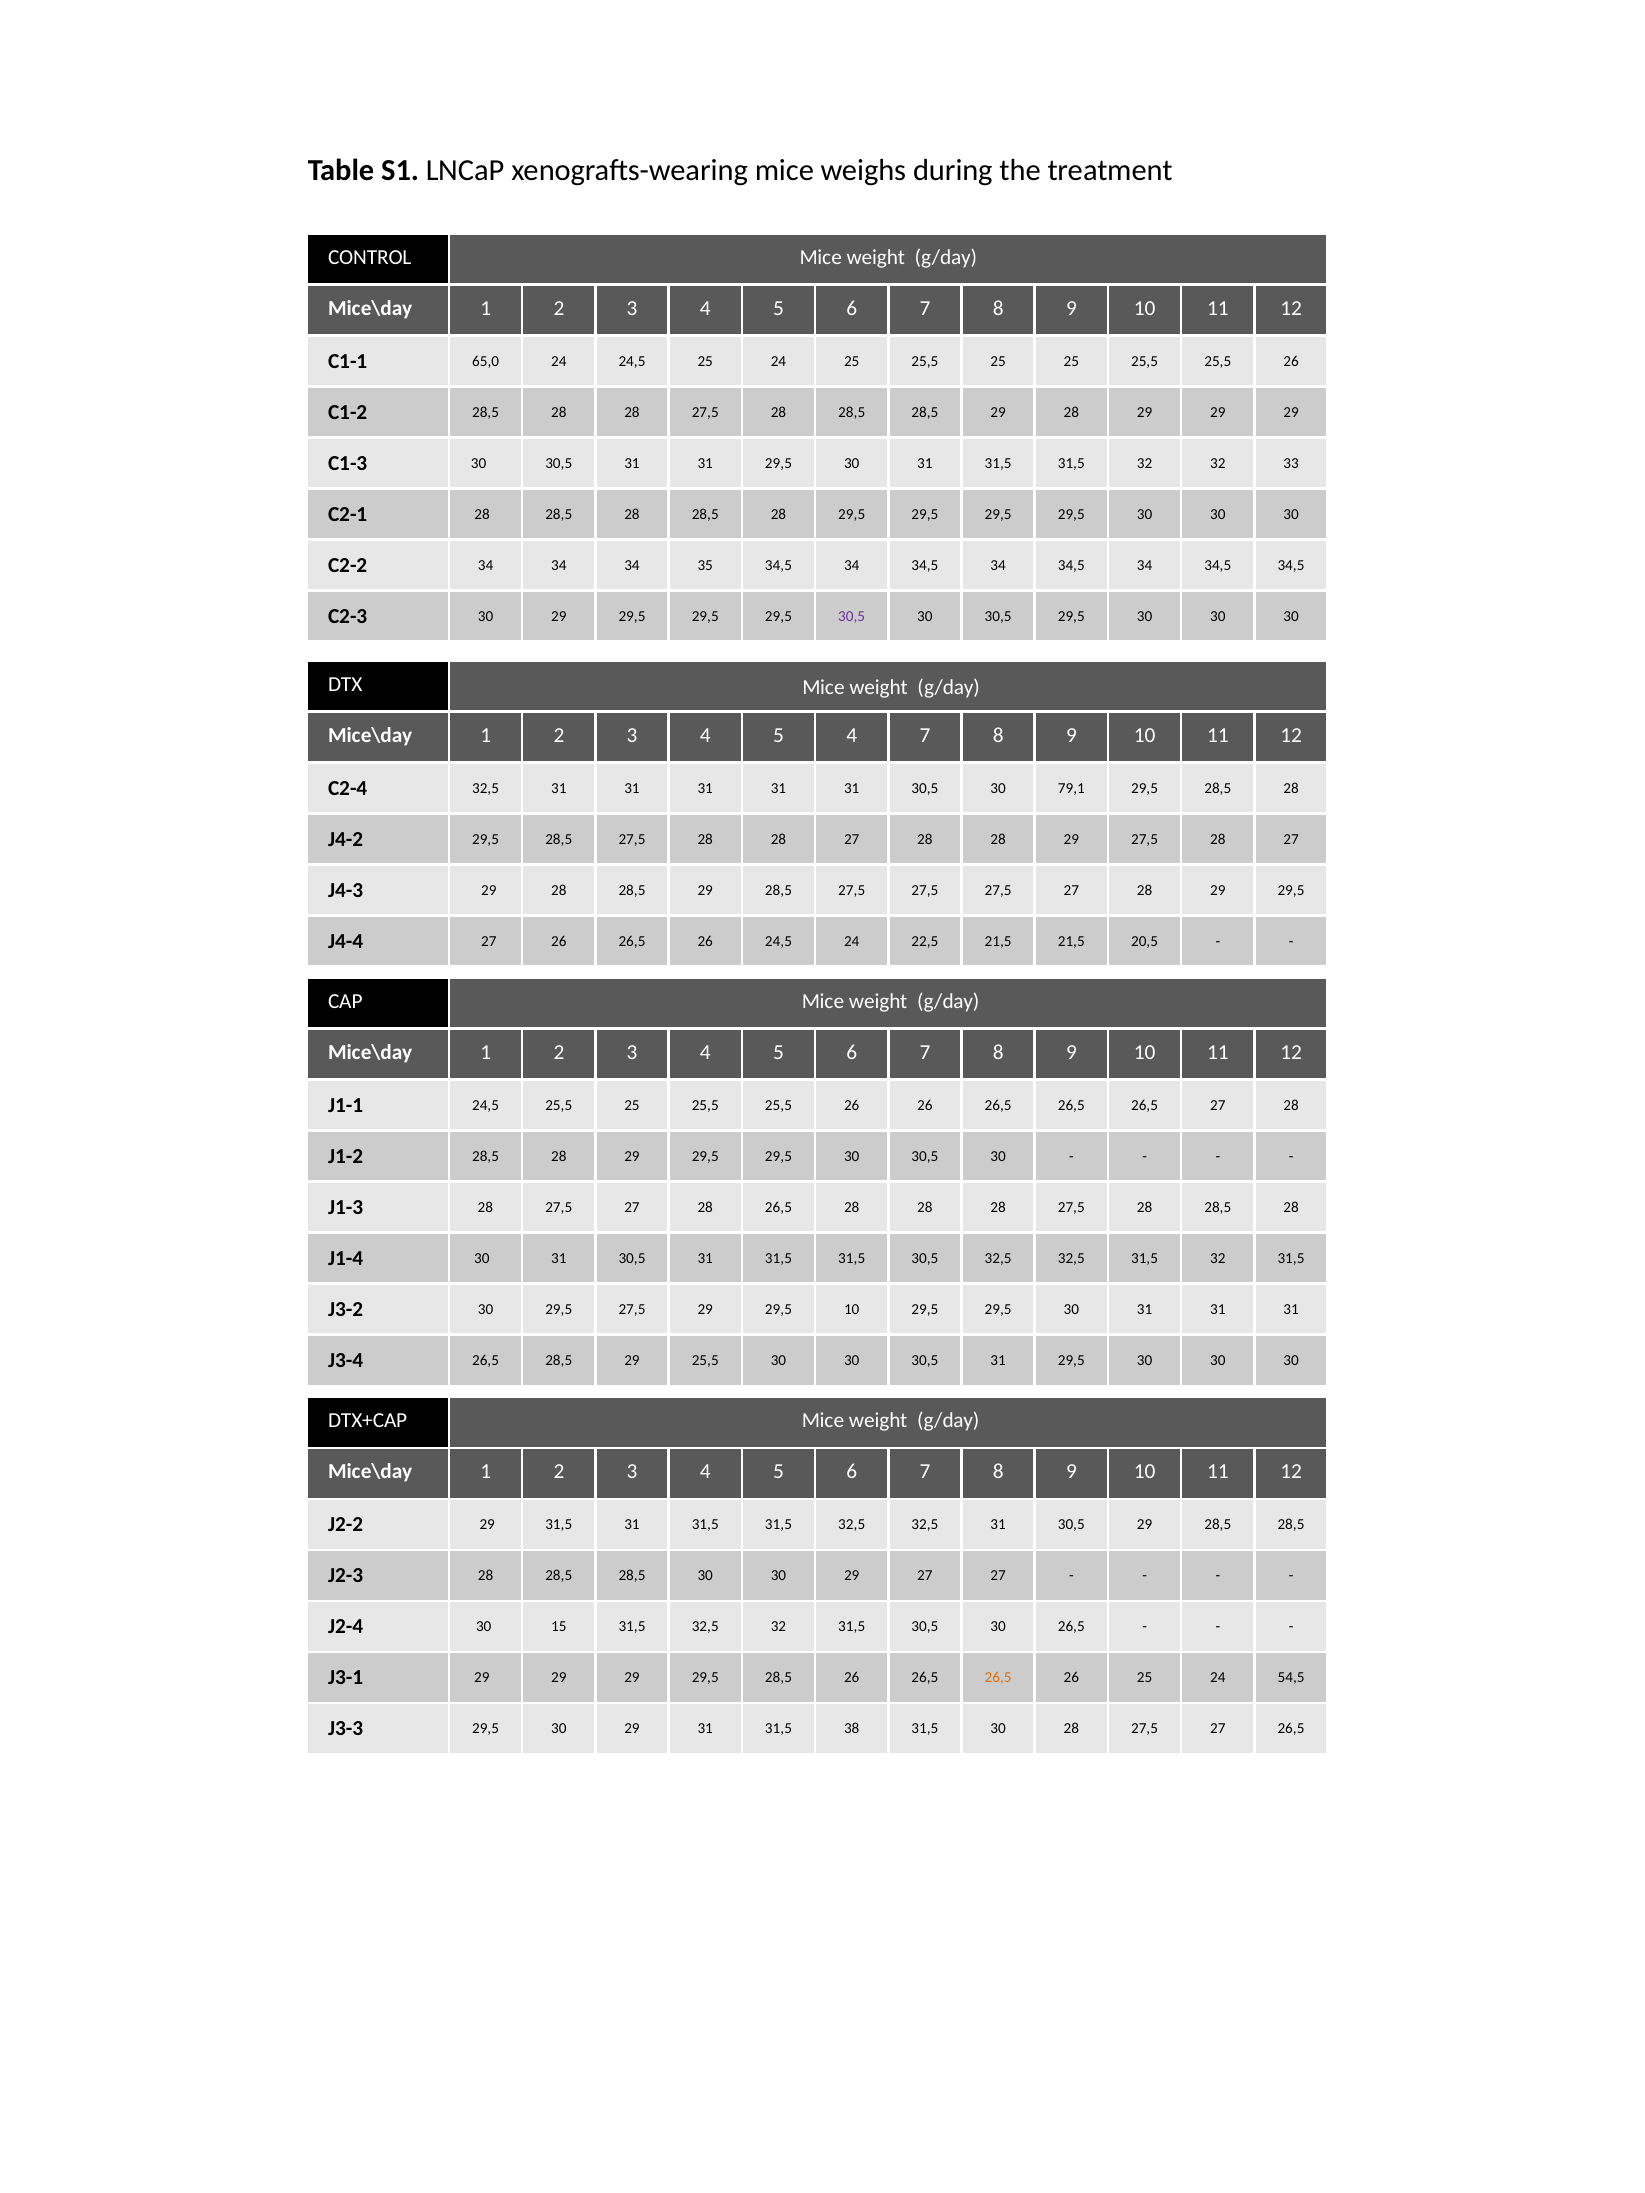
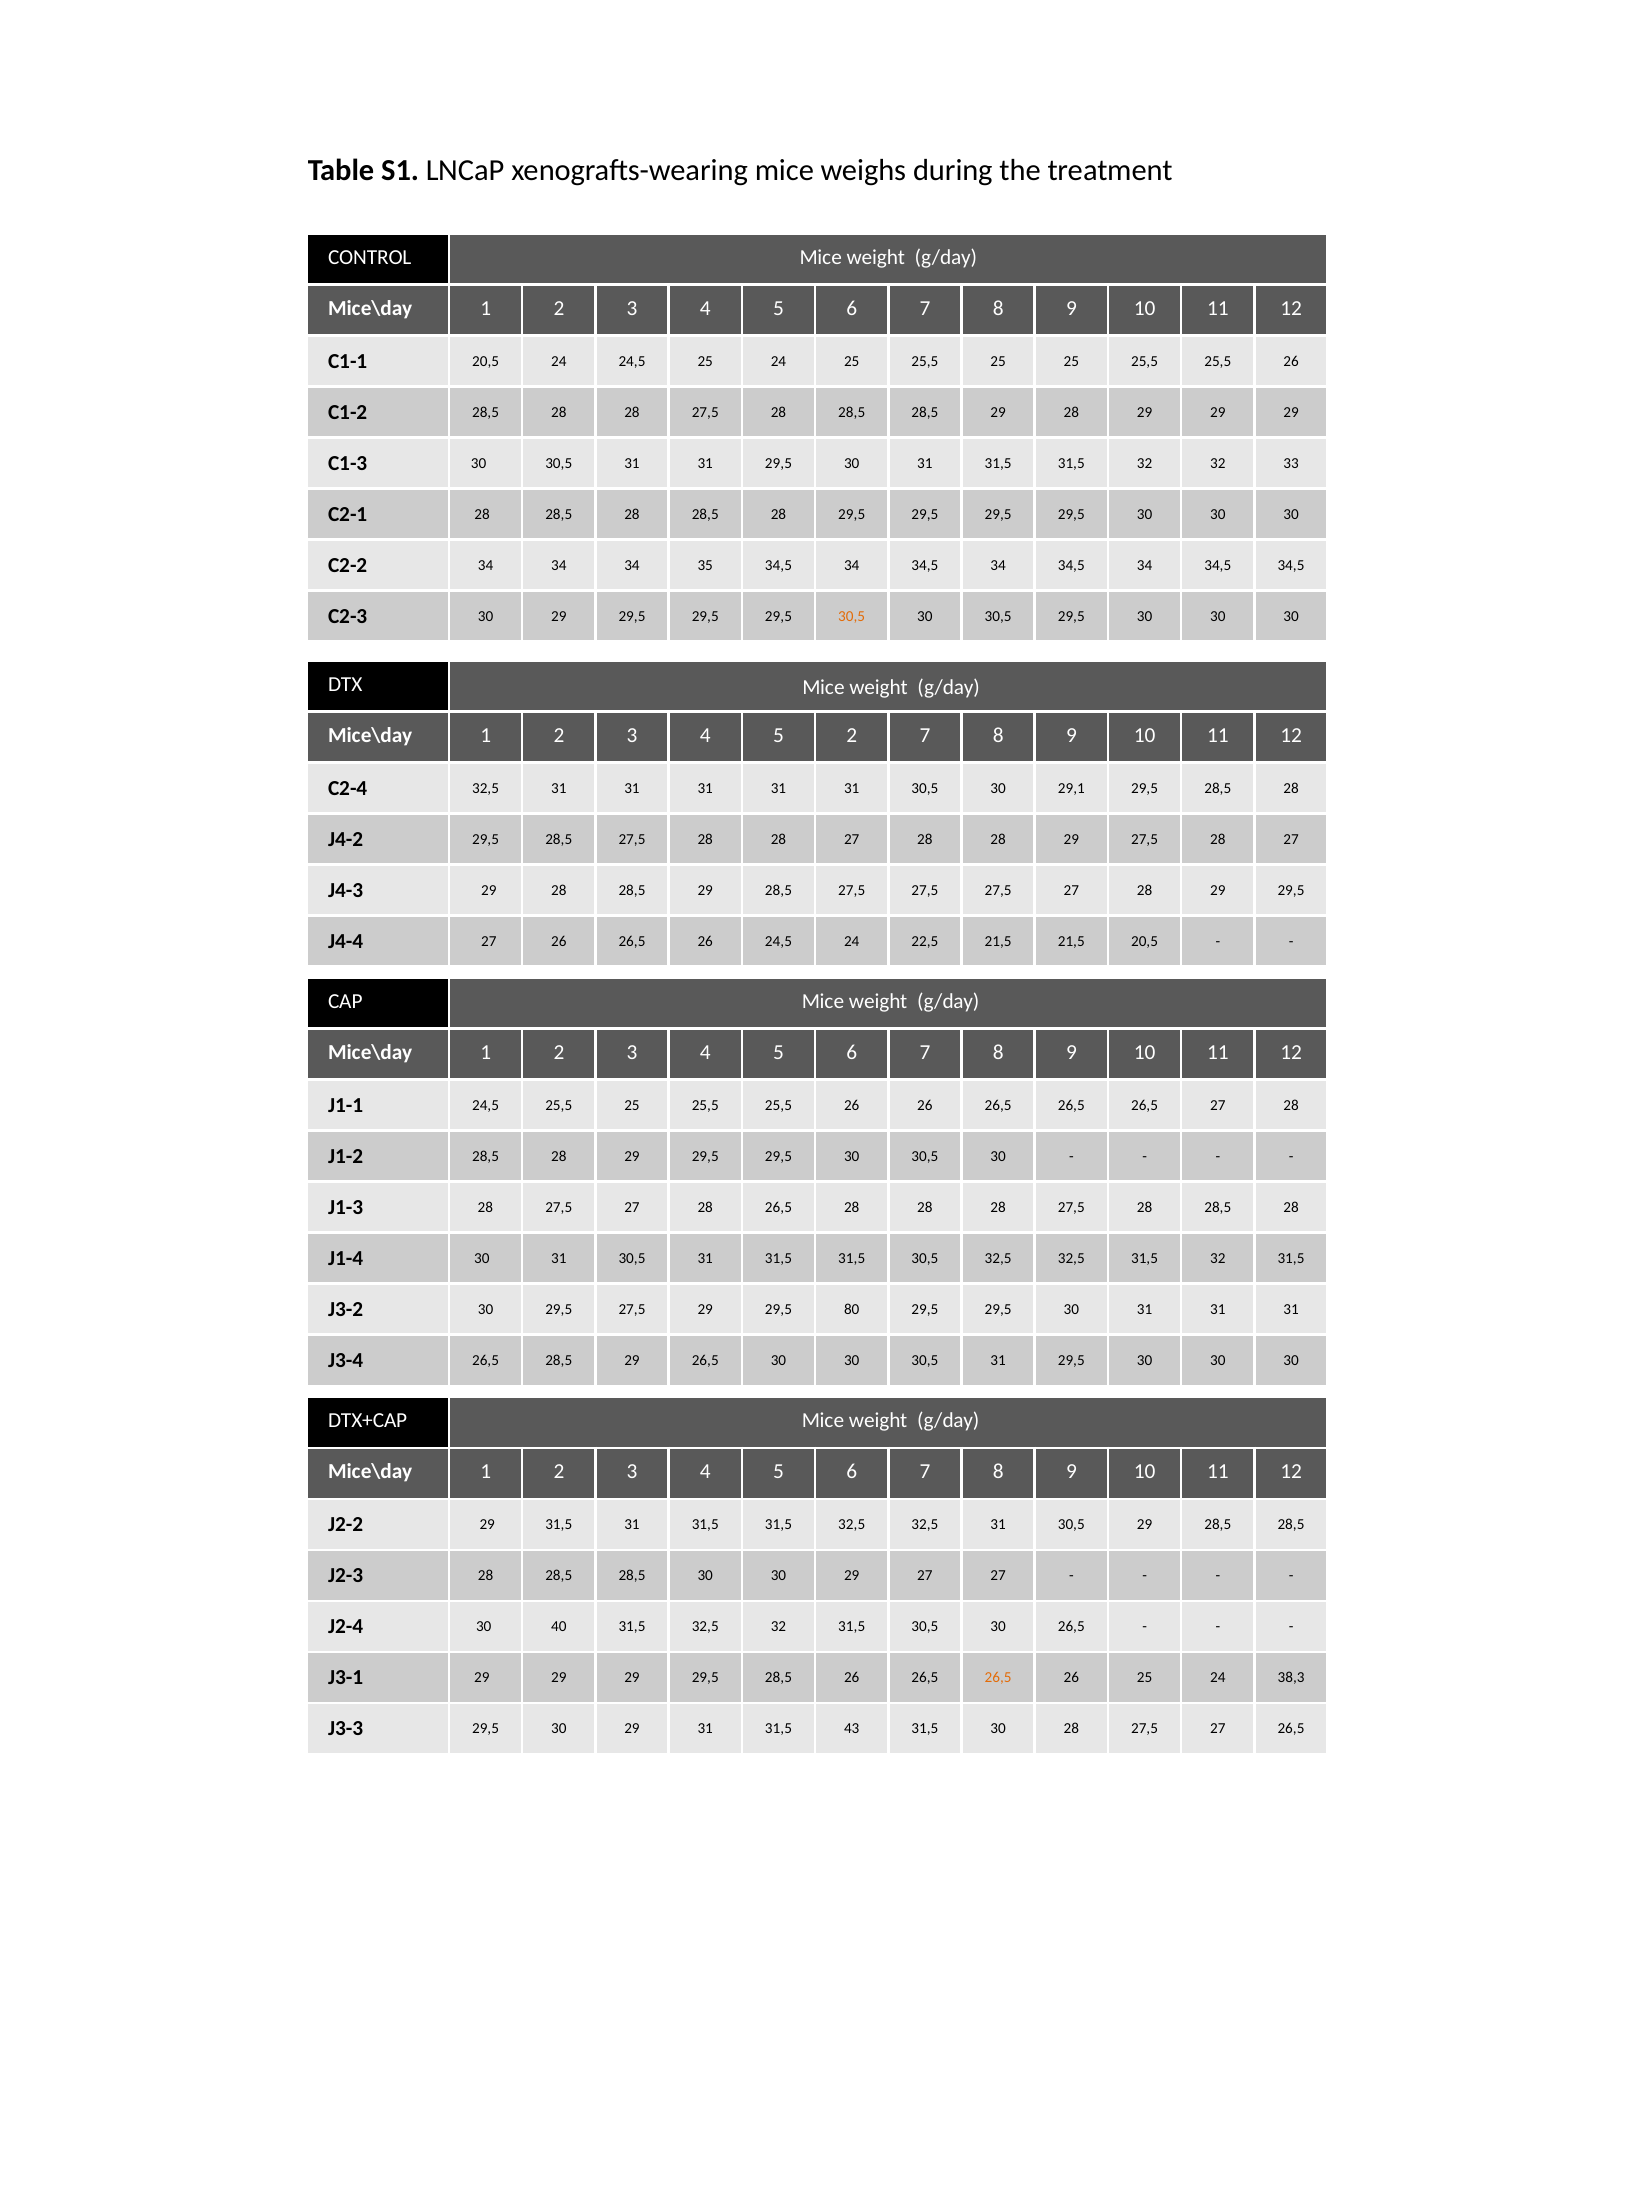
C1-1 65,0: 65,0 -> 20,5 (486, 361)
30,5 colour: purple -> orange (852, 617)
5 4: 4 -> 2 (852, 736)
79,1: 79,1 -> 29,1 (1071, 788)
29,5 10: 10 -> 80 (852, 1310)
29 25,5: 25,5 -> 26,5 (705, 1361)
15: 15 -> 40 (559, 1627)
54,5: 54,5 -> 38,3 (1291, 1678)
38: 38 -> 43 (852, 1729)
